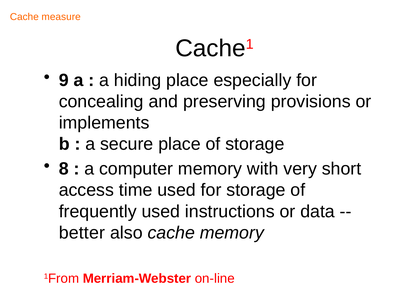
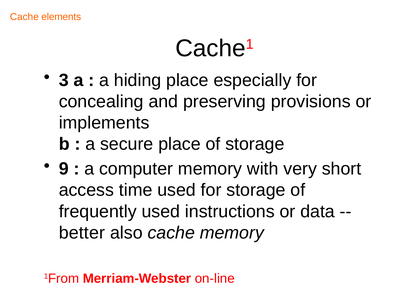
measure: measure -> elements (61, 17)
9: 9 -> 3 (64, 80)
8: 8 -> 9 (64, 169)
